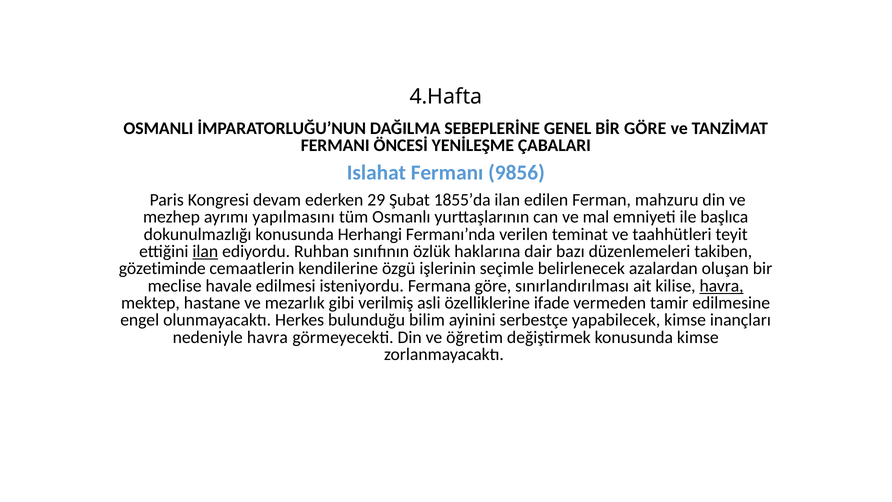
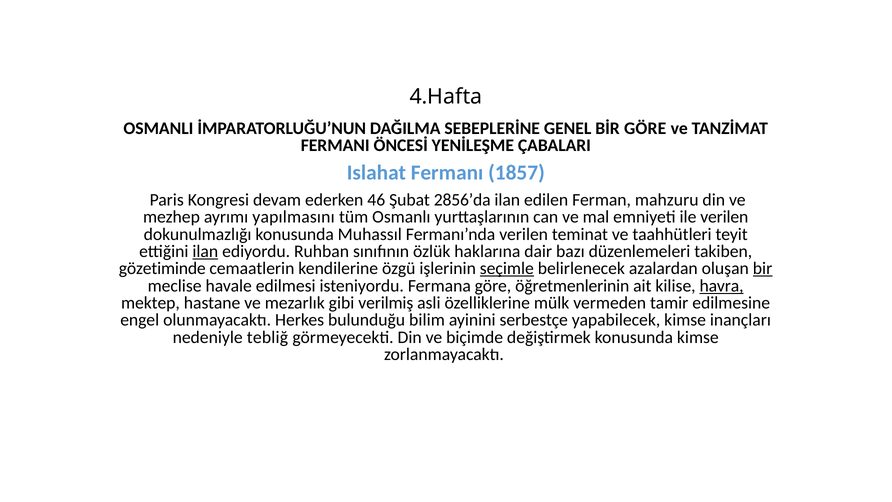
9856: 9856 -> 1857 (516, 172)
29: 29 -> 46 (376, 200)
1855’da: 1855’da -> 2856’da (462, 200)
ile başlıca: başlıca -> verilen (724, 217)
Herhangi: Herhangi -> Muhassıl (370, 234)
seçimle underline: none -> present (507, 268)
bir underline: none -> present (763, 268)
sınırlandırılması: sınırlandırılması -> öğretmenlerinin (572, 286)
ifade: ifade -> mülk (552, 303)
nedeniyle havra: havra -> tebliğ (267, 337)
öğretim: öğretim -> biçimde (475, 337)
